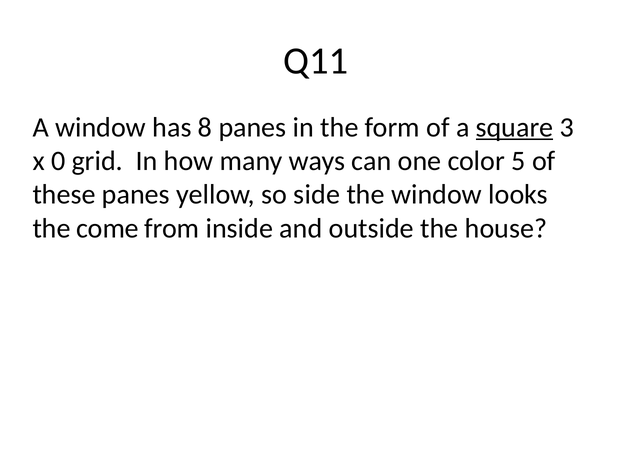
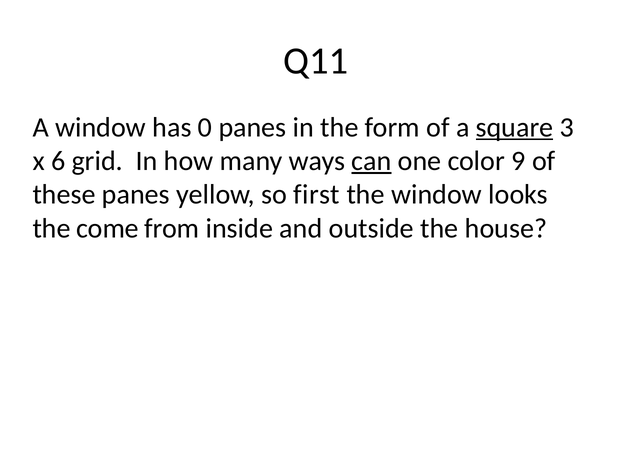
8: 8 -> 0 (205, 127)
0: 0 -> 6 (58, 161)
can underline: none -> present (371, 161)
5: 5 -> 9 (519, 161)
side: side -> first (317, 195)
